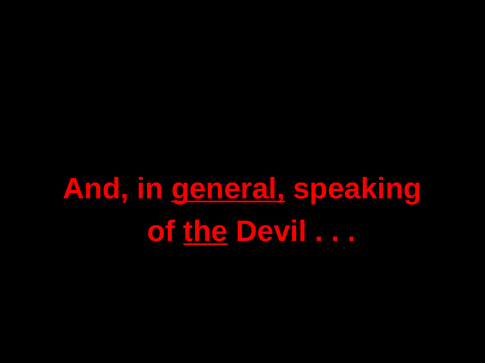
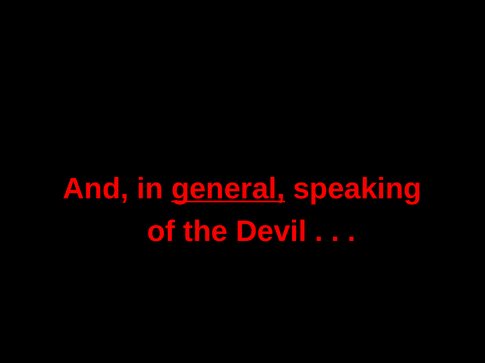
the underline: present -> none (205, 232)
